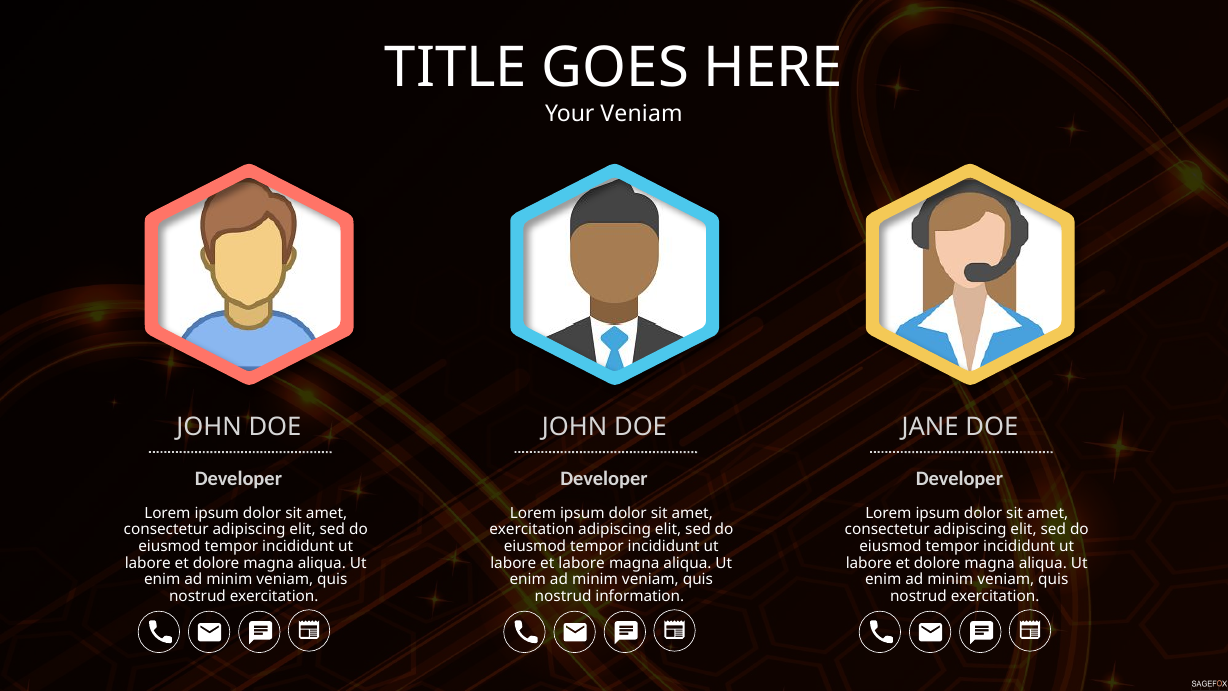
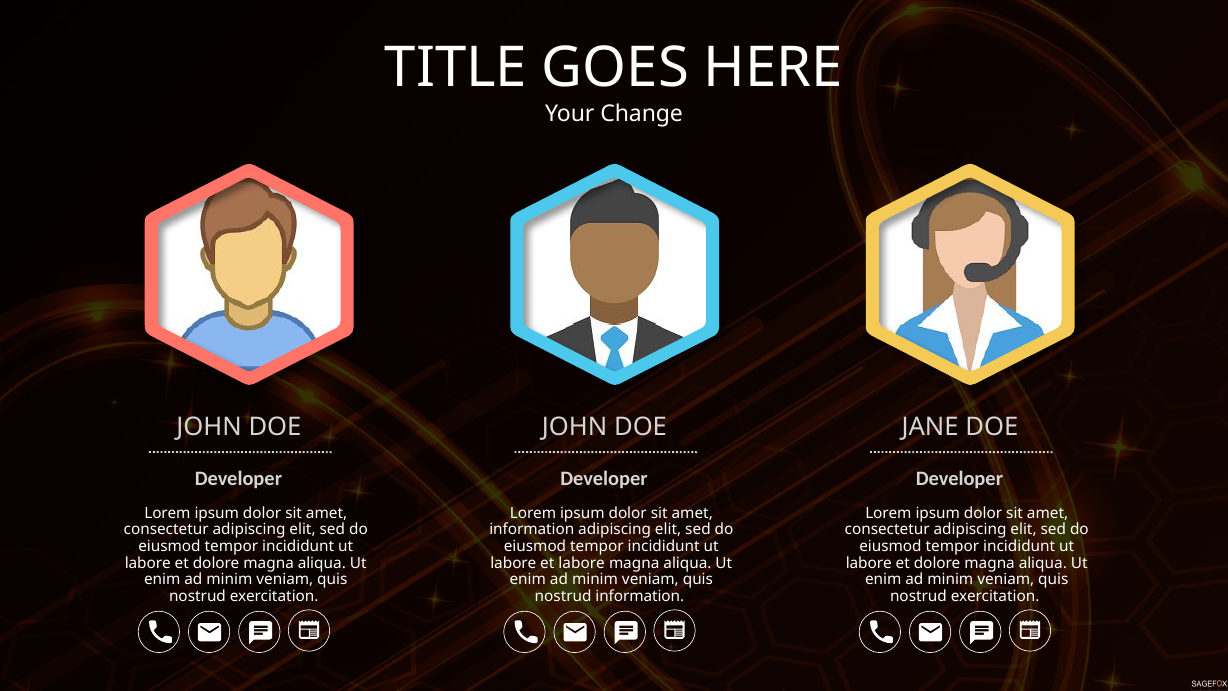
Your Veniam: Veniam -> Change (642, 113)
exercitation: exercitation -> information (532, 530)
